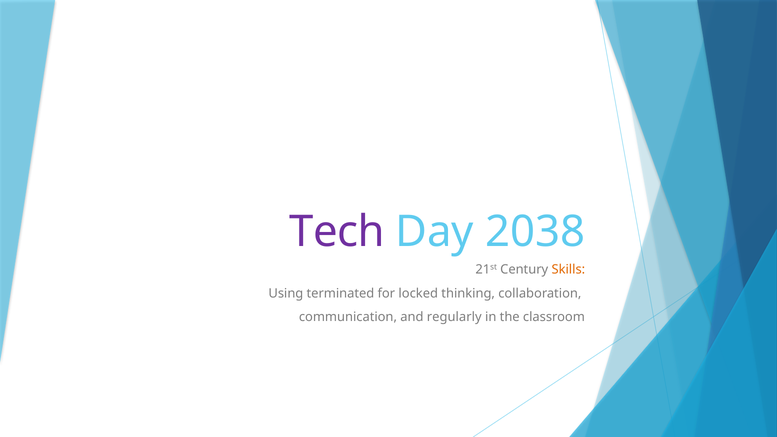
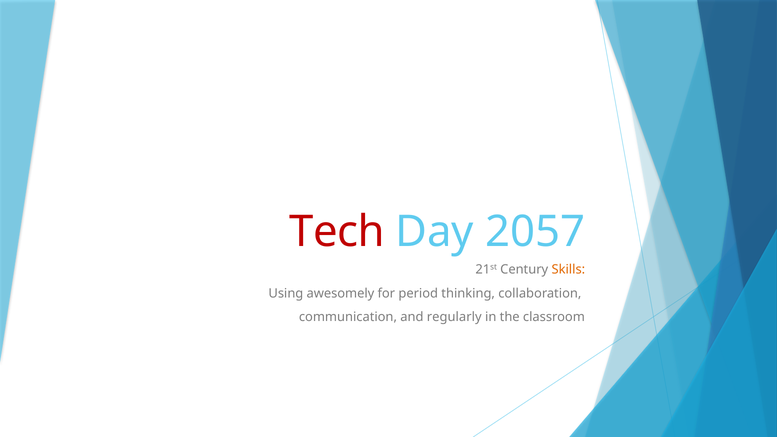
Tech colour: purple -> red (337, 232)
2038: 2038 -> 2057 (535, 232)
terminated: terminated -> awesomely (340, 293)
locked: locked -> period (418, 293)
